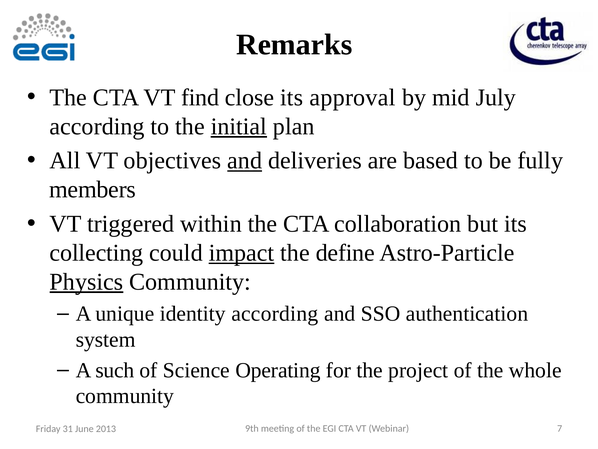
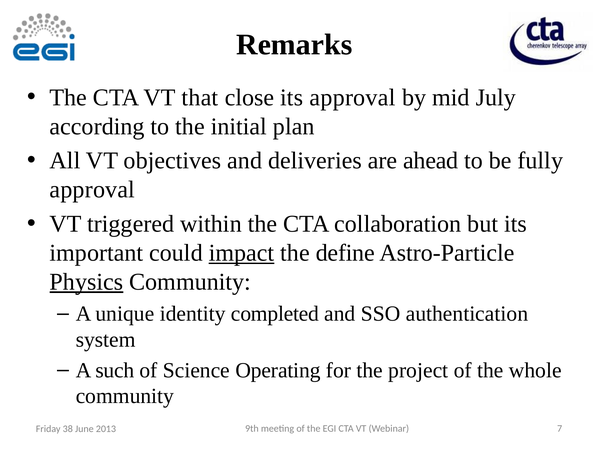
find: find -> that (200, 97)
initial underline: present -> none (239, 126)
and underline: present -> none (245, 161)
based: based -> ahead (431, 161)
members: members -> approval (92, 189)
collecting: collecting -> important (96, 253)
identity according: according -> completed (275, 313)
31: 31 -> 38 (68, 428)
